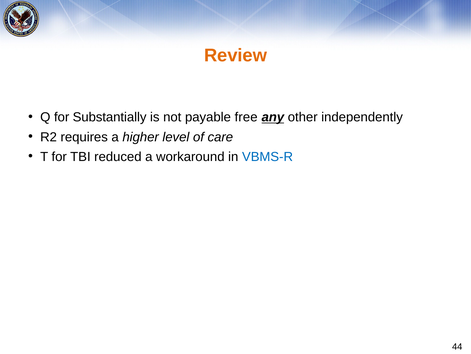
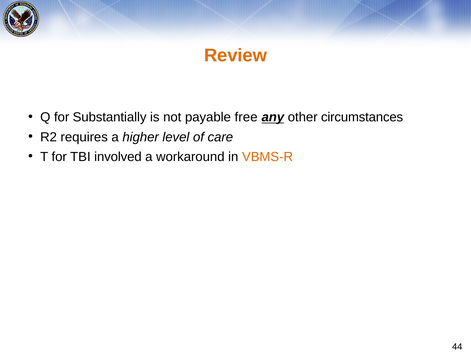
independently: independently -> circumstances (362, 117)
reduced: reduced -> involved (118, 156)
VBMS-R colour: blue -> orange (268, 156)
